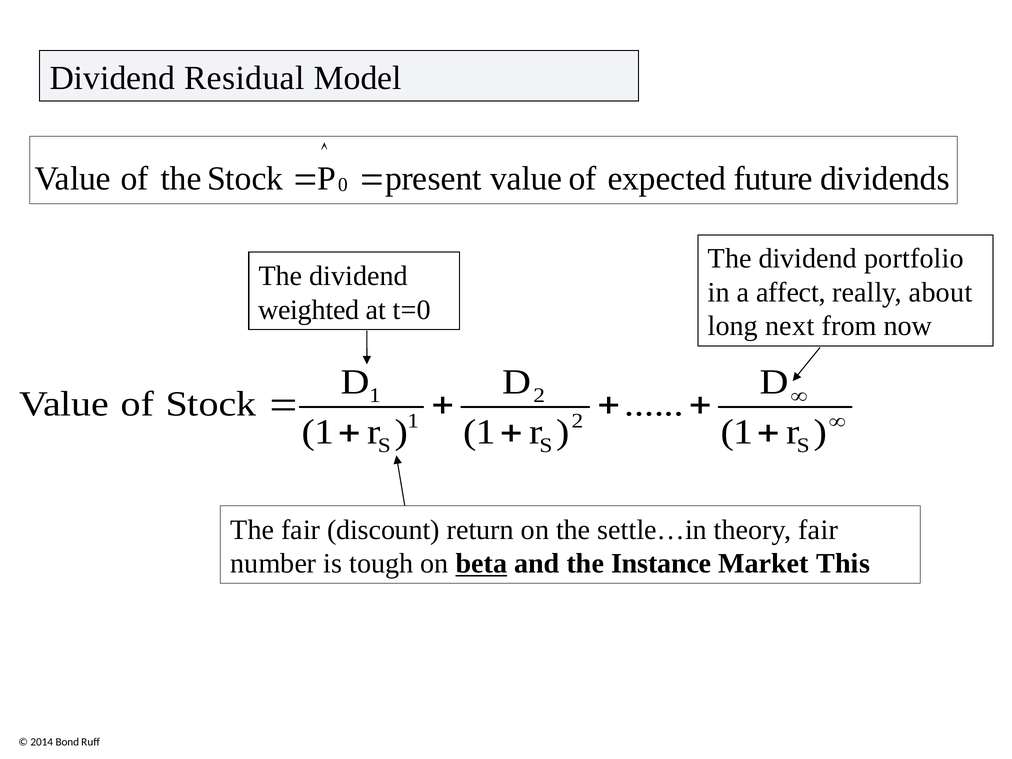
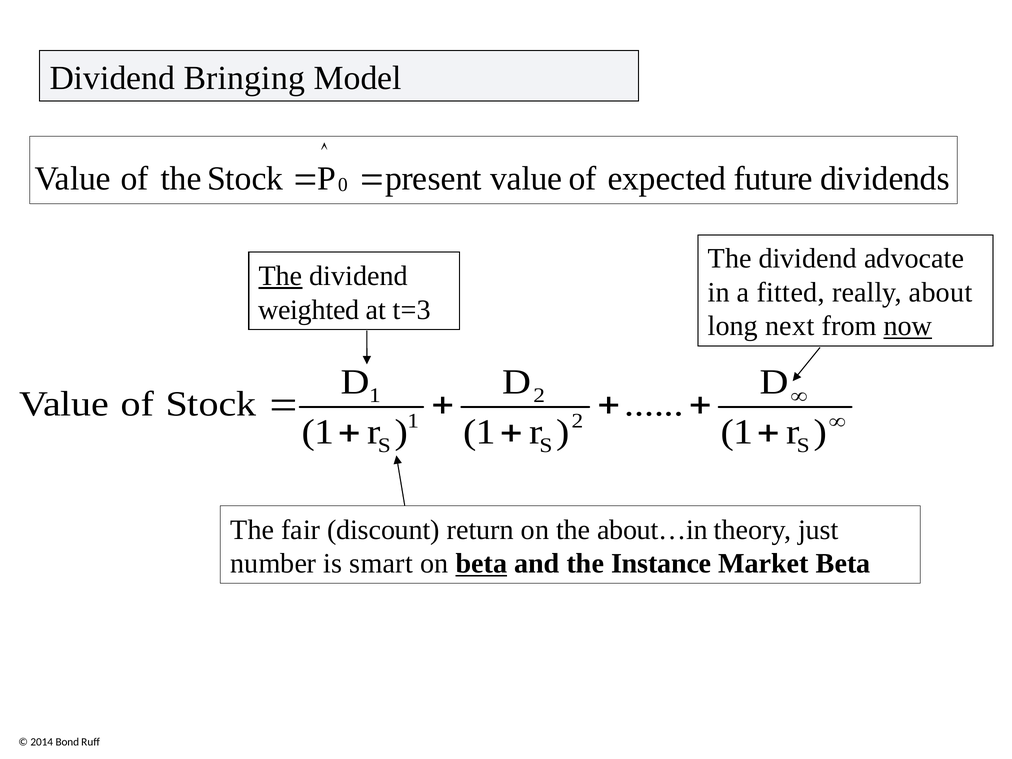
Residual: Residual -> Bringing (244, 78)
portfolio: portfolio -> advocate (914, 259)
The underline: none -> present (281, 276)
affect: affect -> fitted (791, 292)
t=0: t=0 -> t=3 (412, 310)
now underline: none -> present (908, 326)
settle…in: settle…in -> about…in (652, 530)
theory fair: fair -> just (818, 530)
tough: tough -> smart (381, 564)
Market This: This -> Beta (843, 564)
